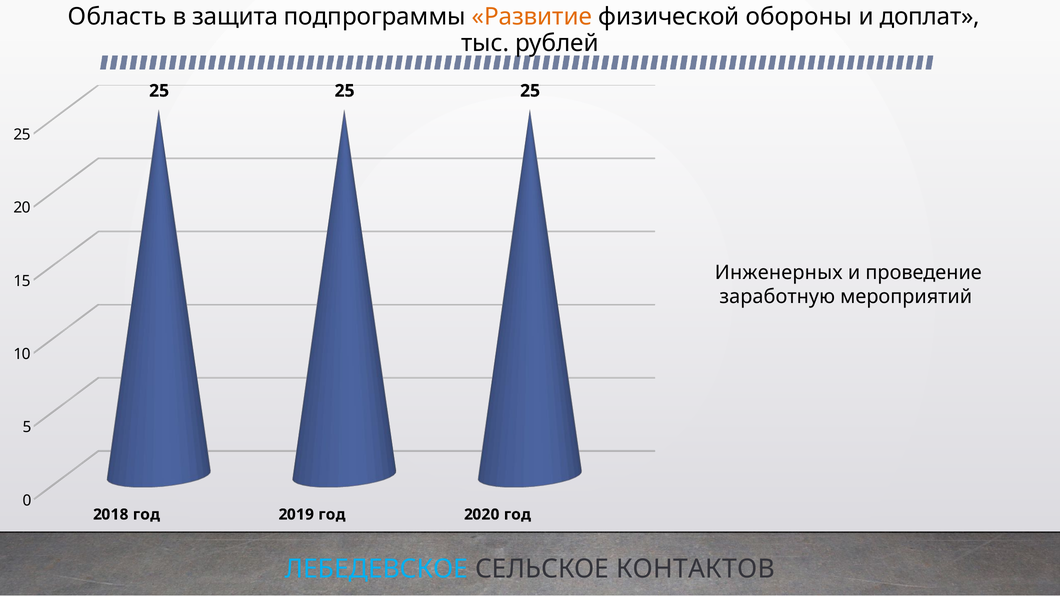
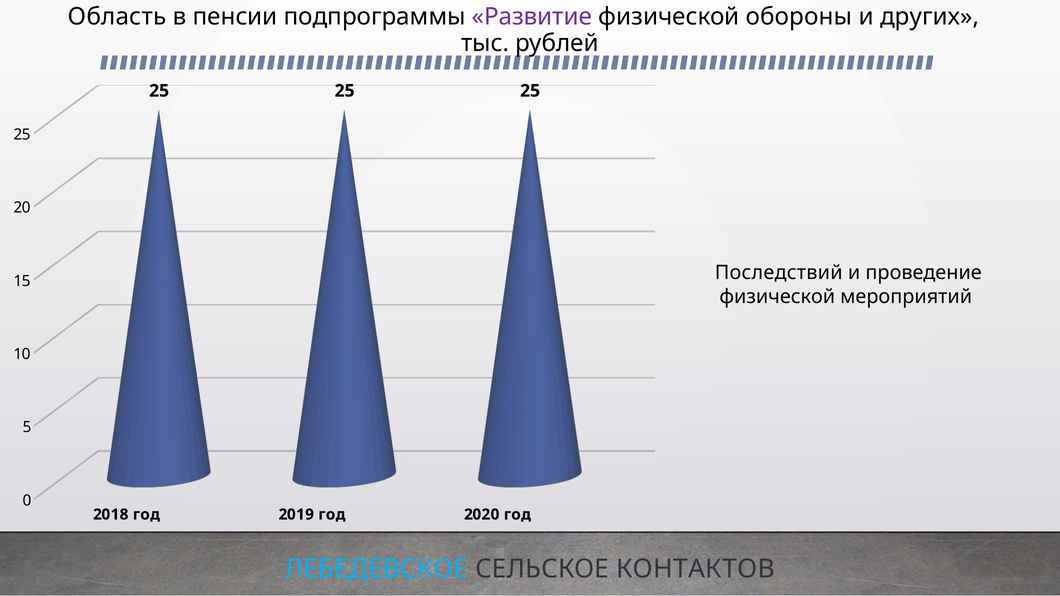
защита: защита -> пенсии (235, 17)
Развитие colour: orange -> purple (532, 17)
доплат: доплат -> других (930, 17)
Инженерных: Инженерных -> Последствий (779, 273)
заработную: заработную -> физической (777, 297)
